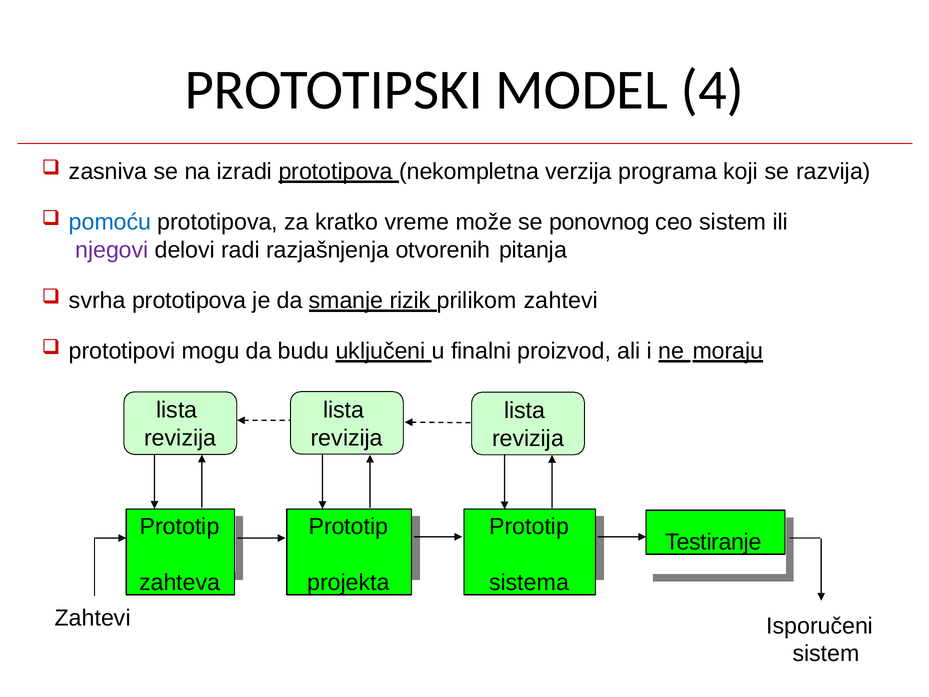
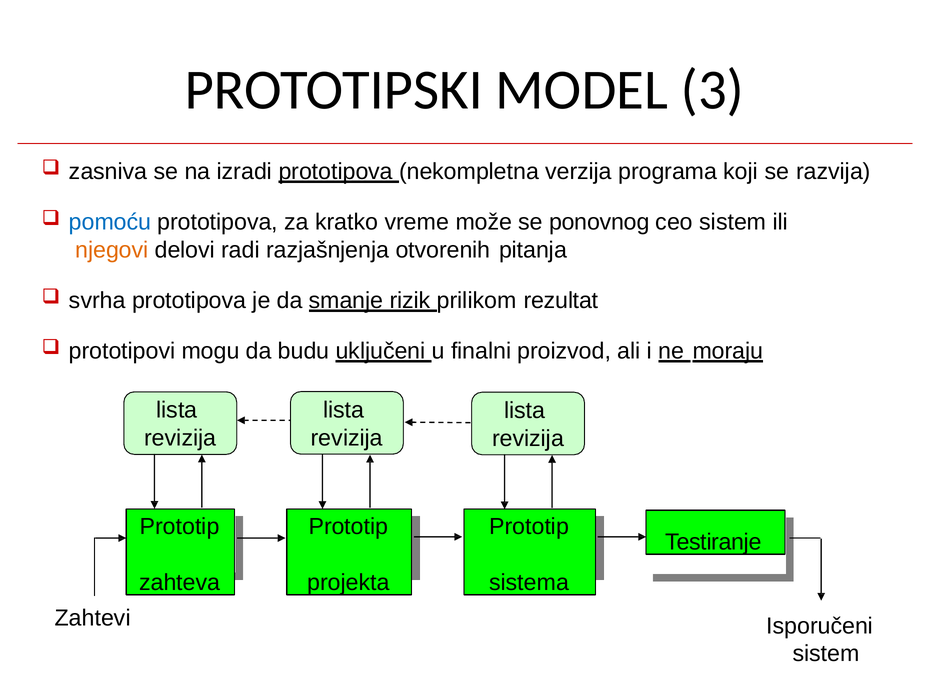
4: 4 -> 3 (712, 90)
njegovi colour: purple -> orange (112, 250)
prilikom zahtevi: zahtevi -> rezultat (561, 300)
